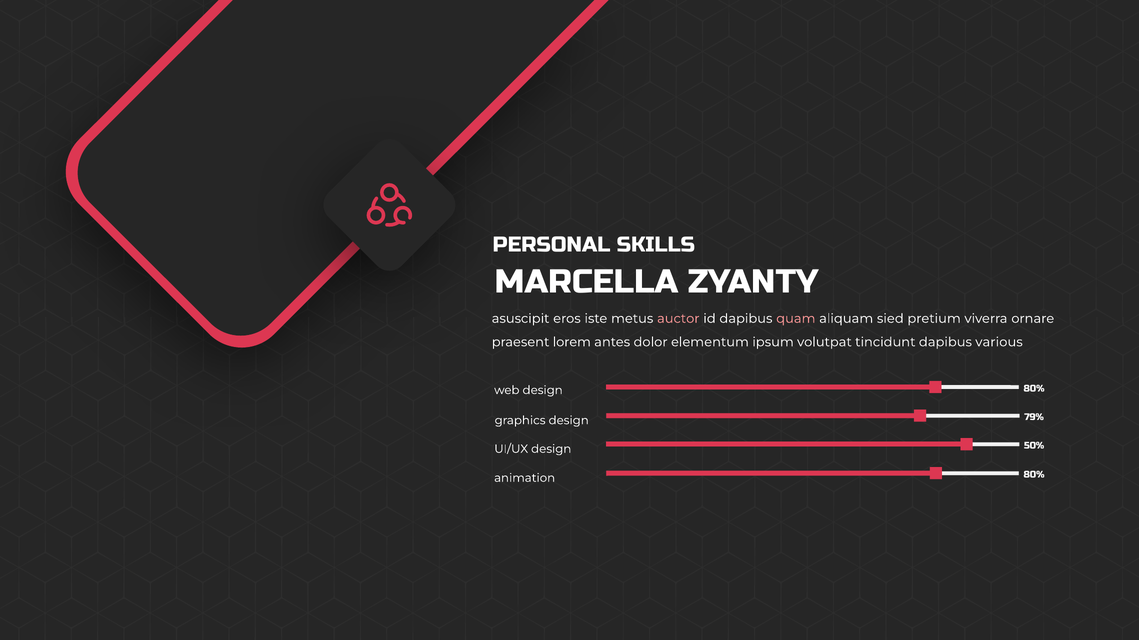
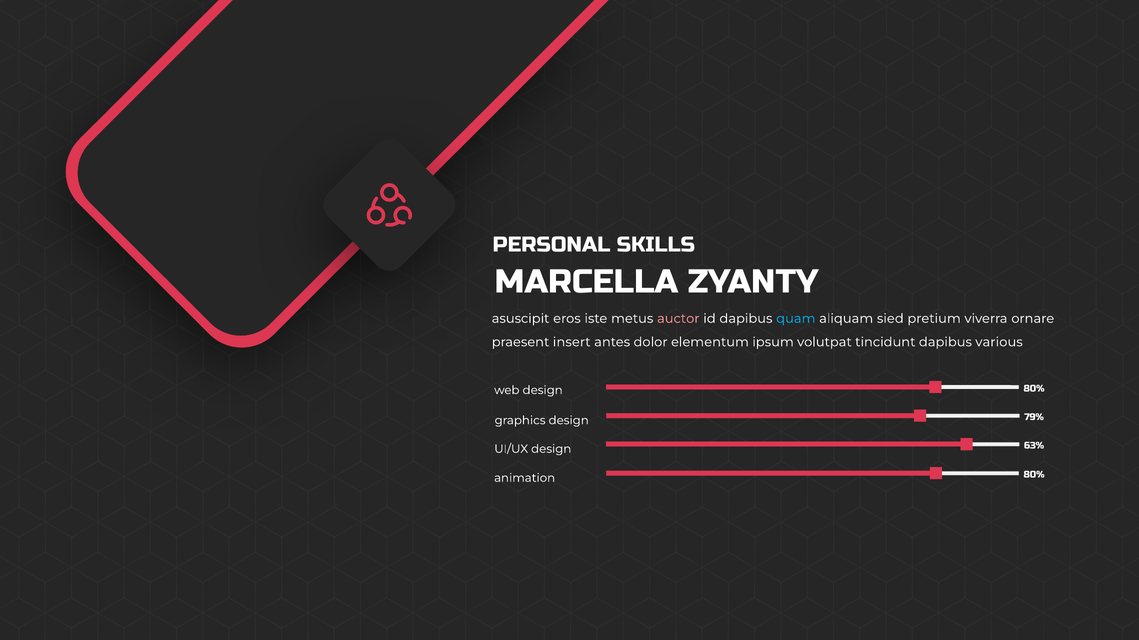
quam colour: pink -> light blue (796, 319)
lorem: lorem -> insert (572, 342)
50%: 50% -> 63% (1034, 446)
